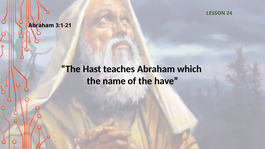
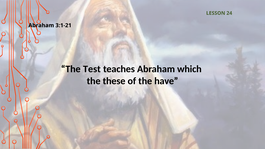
Hast: Hast -> Test (92, 69)
name: name -> these (114, 81)
